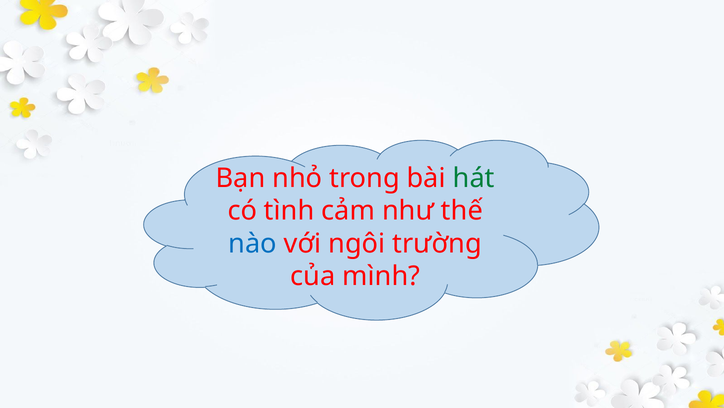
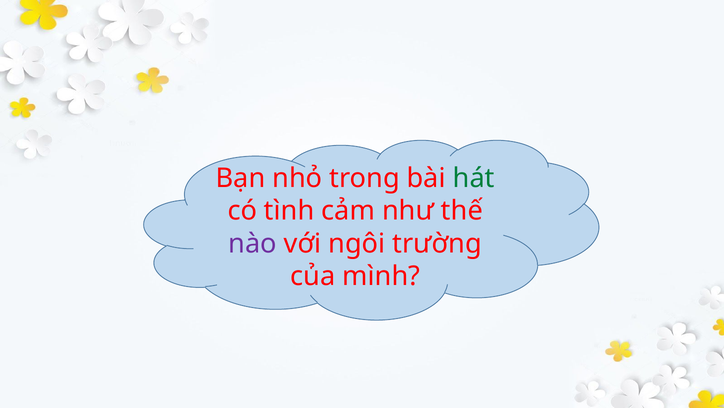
nào colour: blue -> purple (253, 243)
